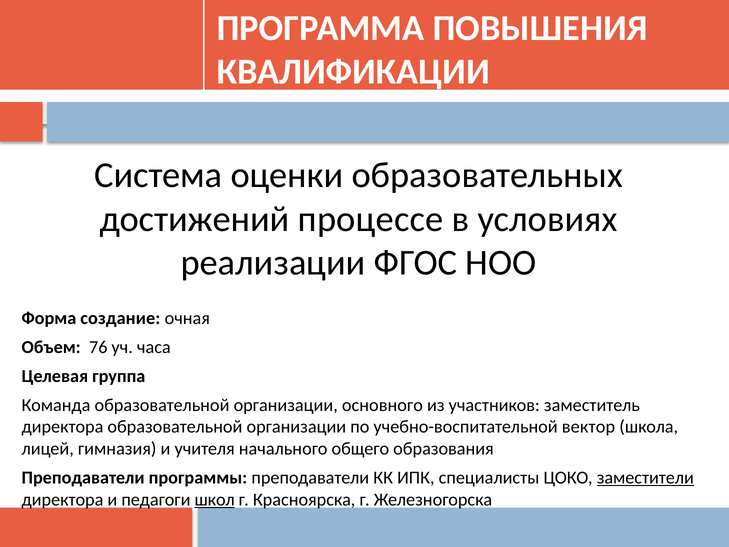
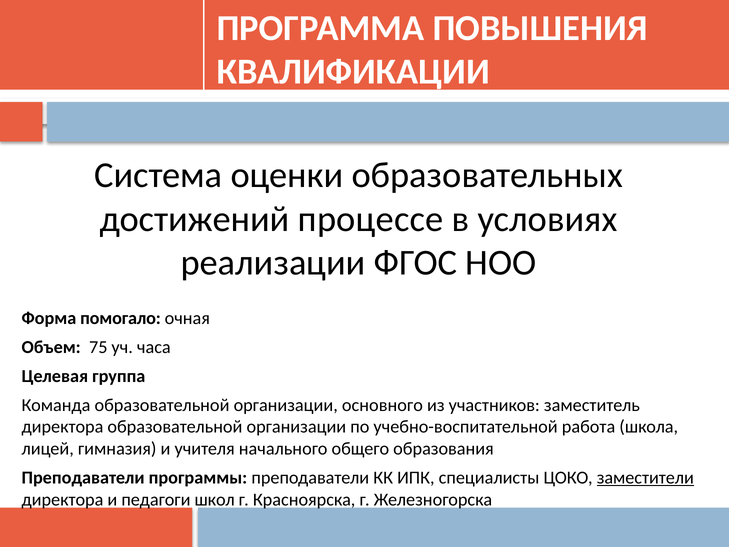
создание: создание -> помогало (121, 318)
76: 76 -> 75 (98, 347)
вектор: вектор -> работа (589, 427)
школ underline: present -> none (215, 499)
